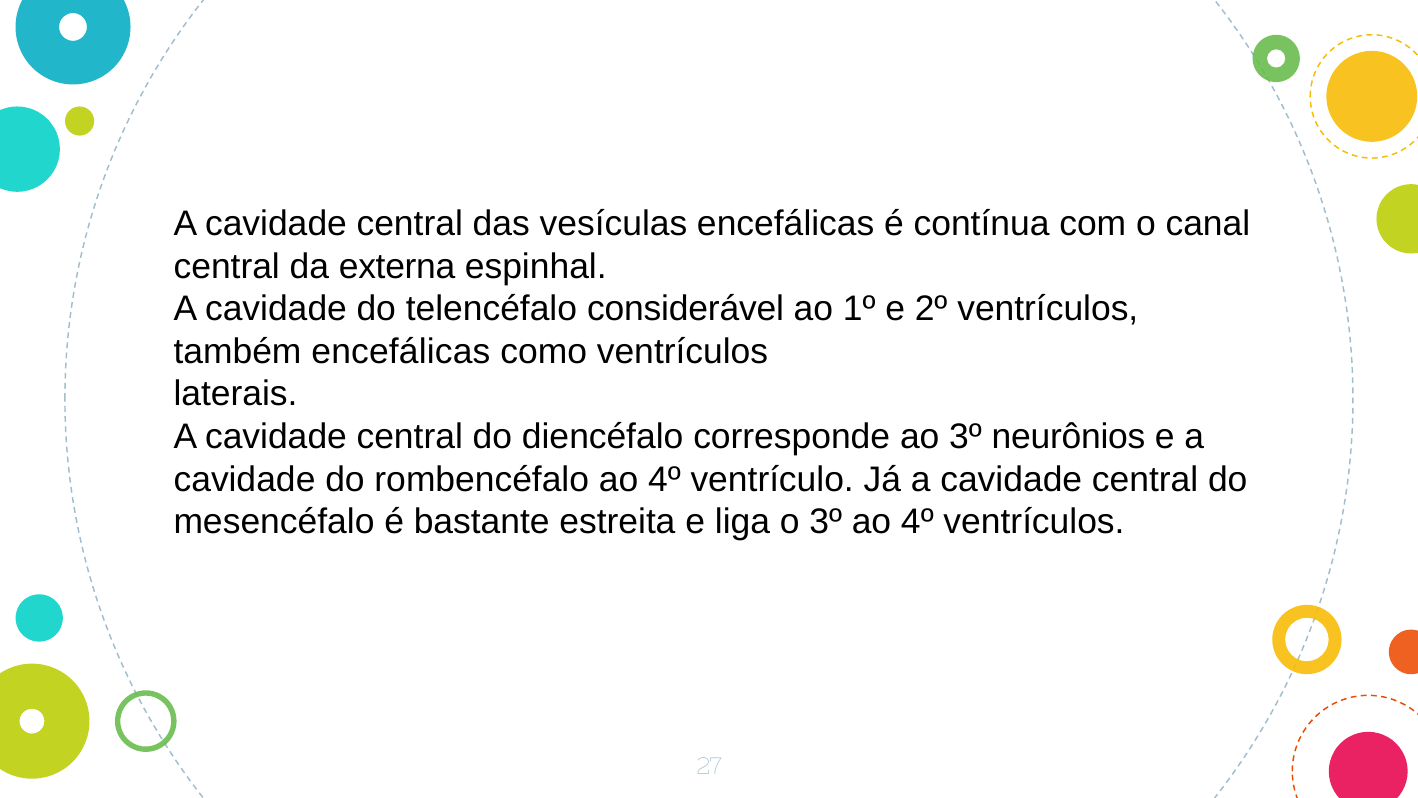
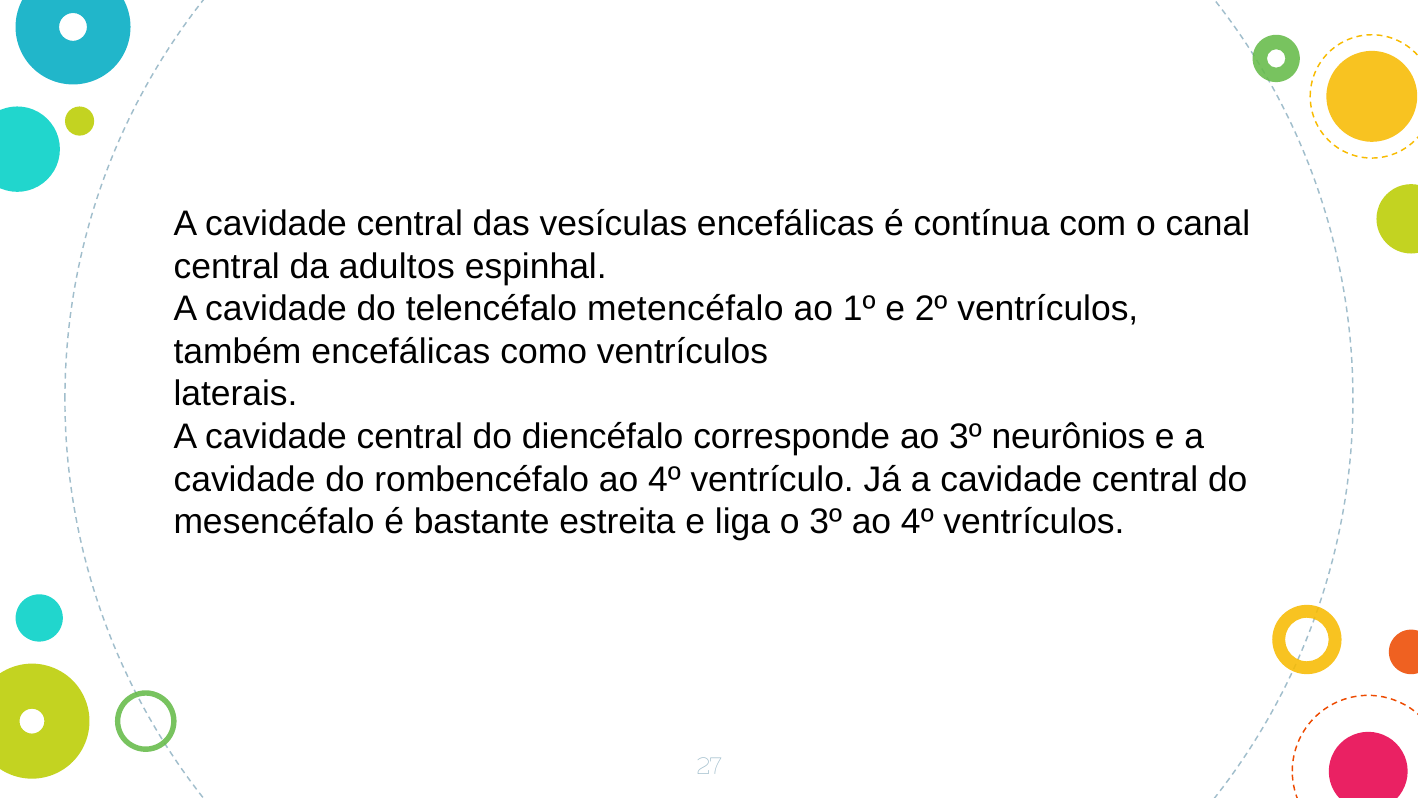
externa: externa -> adultos (397, 266)
considerável: considerável -> metencéfalo (685, 309)
